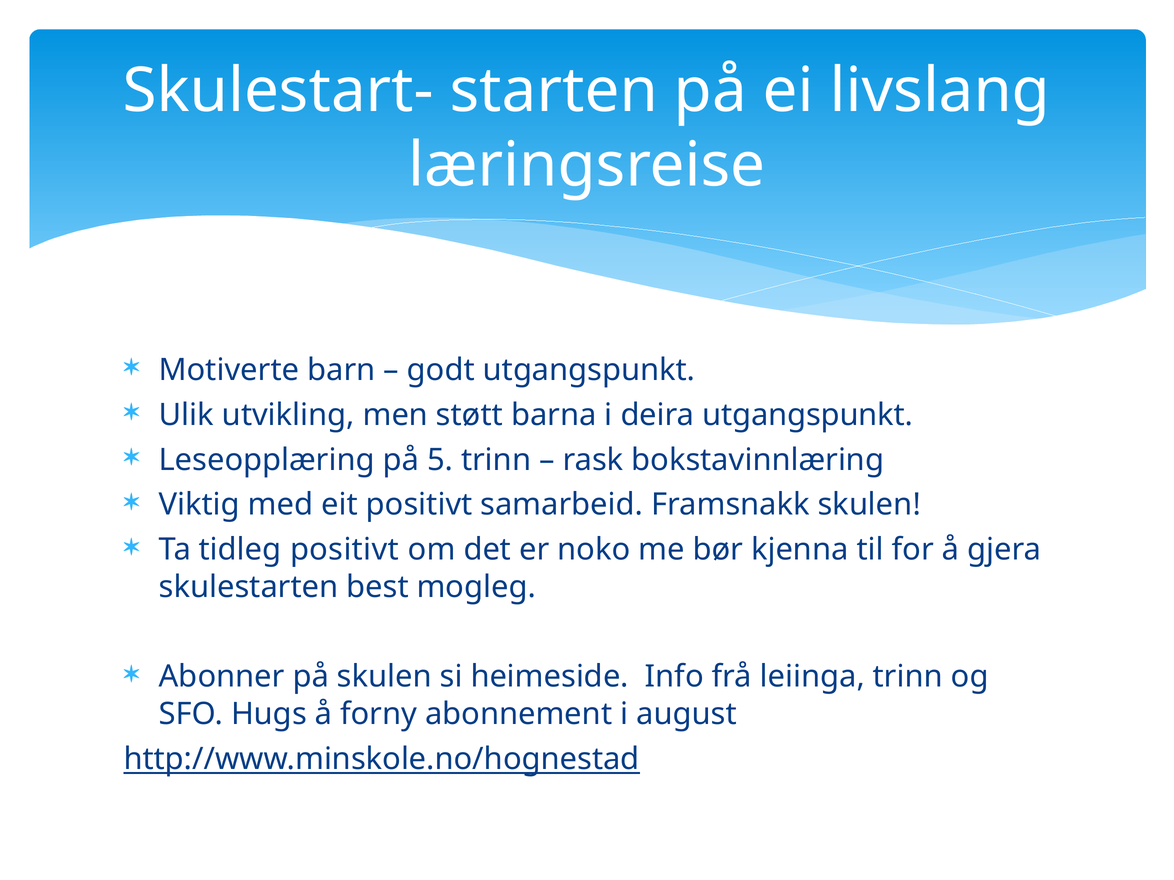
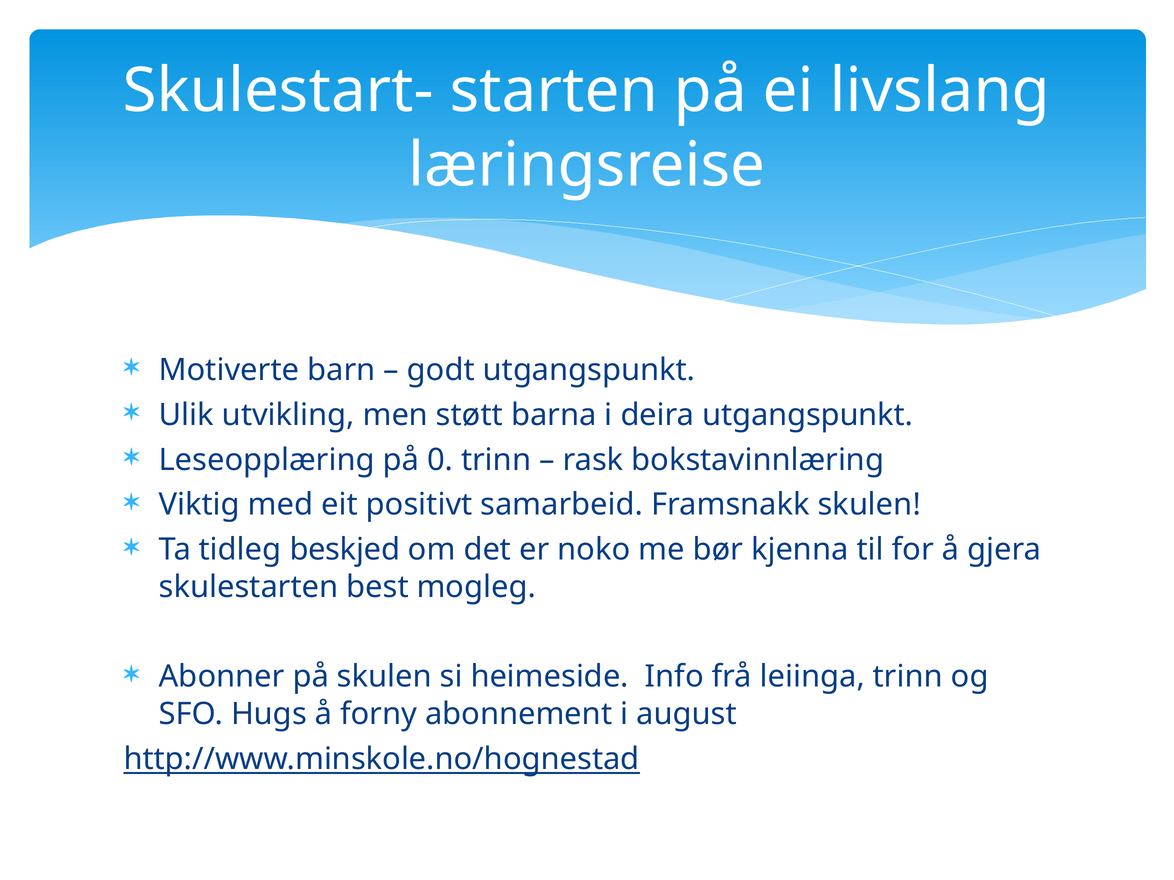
5: 5 -> 0 (440, 460)
tidleg positivt: positivt -> beskjed (345, 550)
